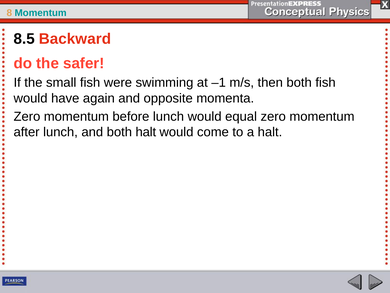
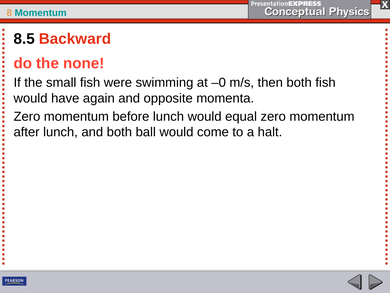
safer: safer -> none (84, 63)
–1: –1 -> –0 (219, 83)
both halt: halt -> ball (146, 132)
